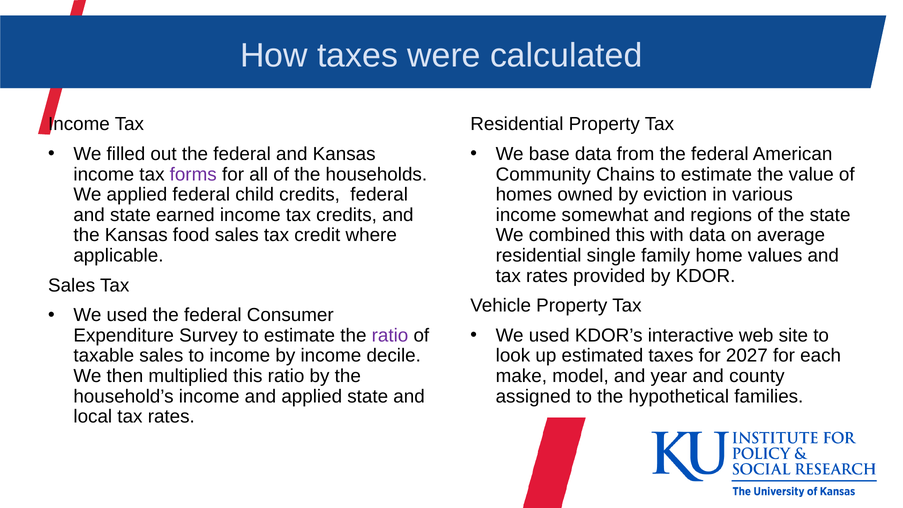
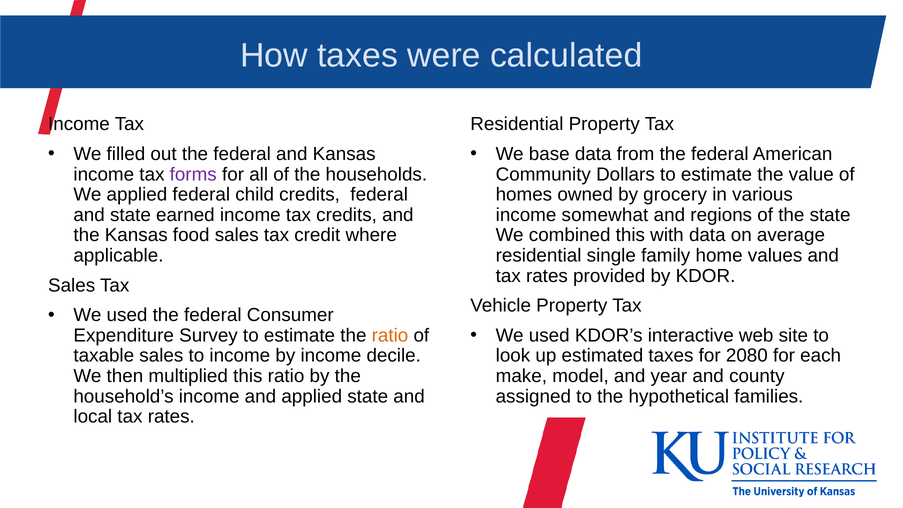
Chains: Chains -> Dollars (625, 174)
eviction: eviction -> grocery (675, 195)
ratio colour: purple -> orange (390, 335)
2027: 2027 -> 2080 (747, 356)
